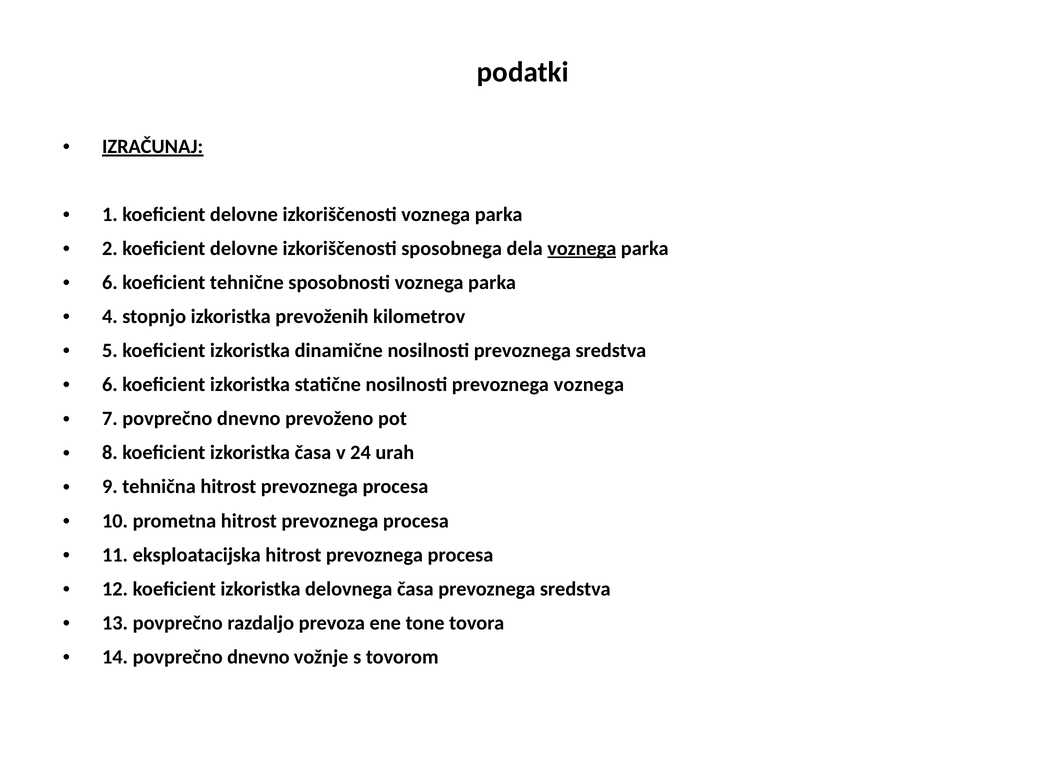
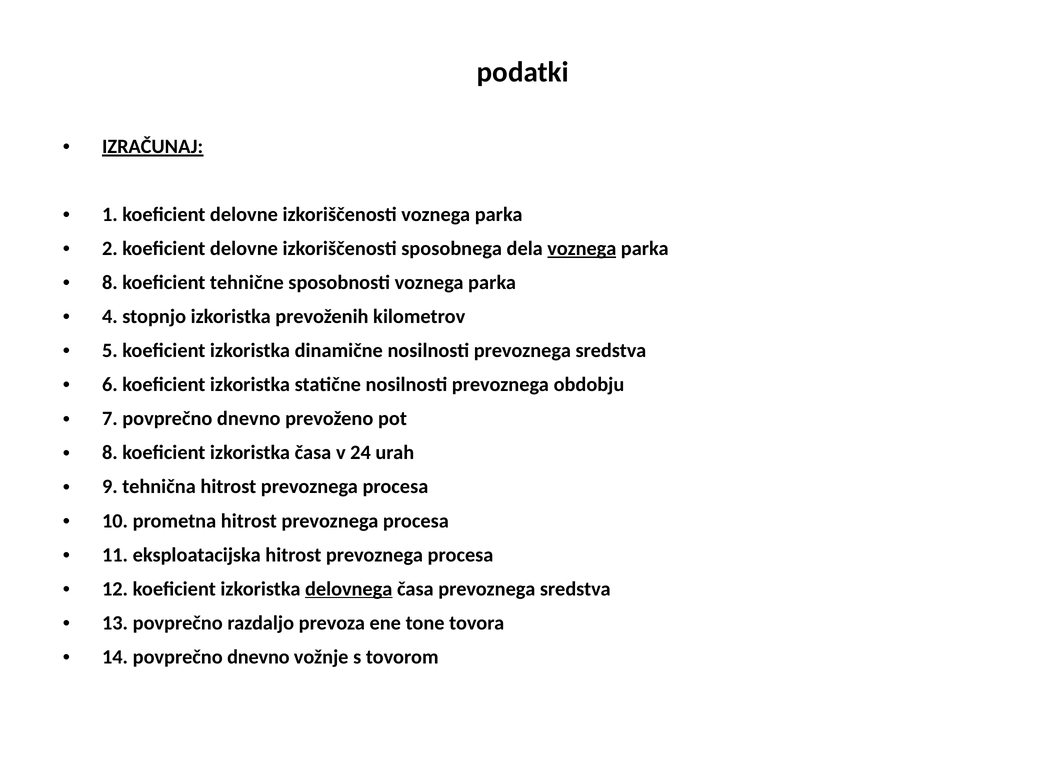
6: 6 -> 8 (110, 283)
prevoznega voznega: voznega -> obdobju (589, 385)
delovnega underline: none -> present (349, 589)
